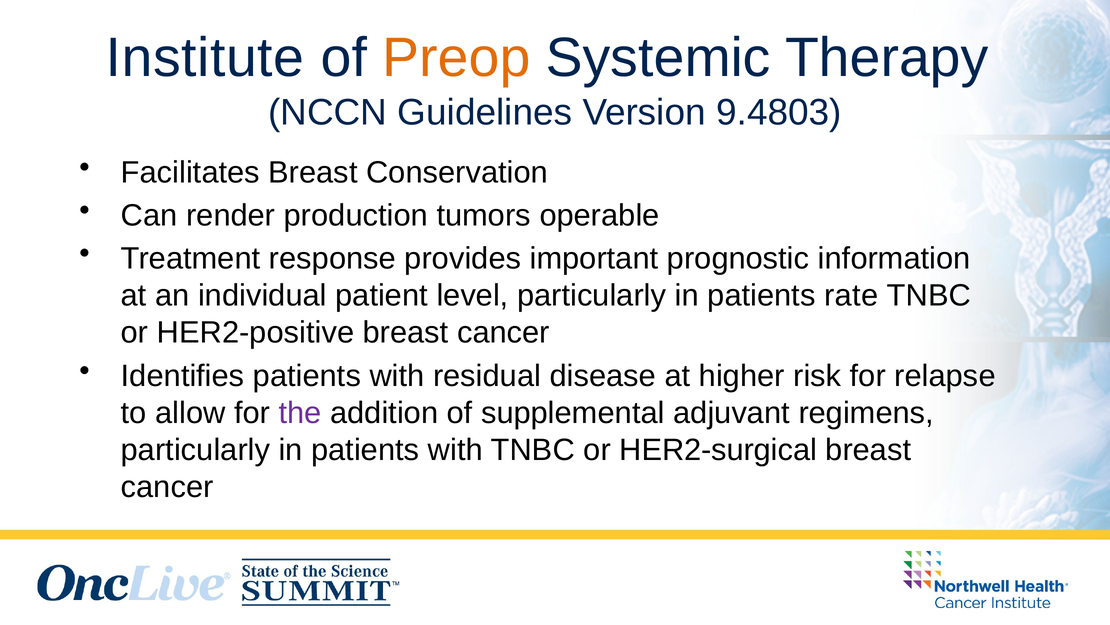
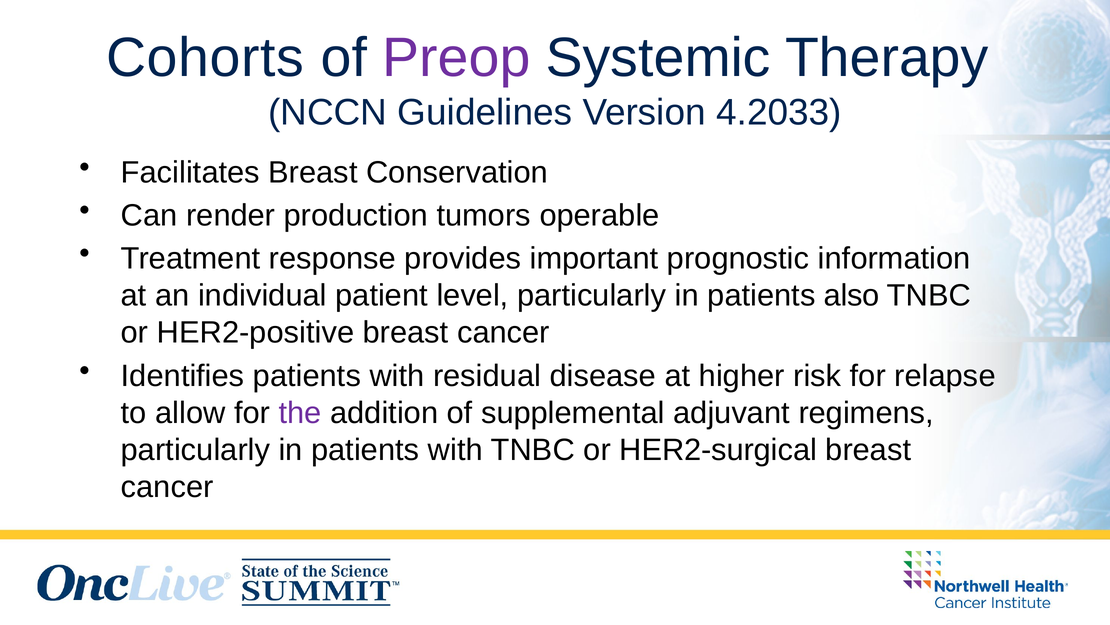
Institute: Institute -> Cohorts (205, 58)
Preop colour: orange -> purple (456, 58)
9.4803: 9.4803 -> 4.2033 (779, 112)
rate: rate -> also (852, 296)
